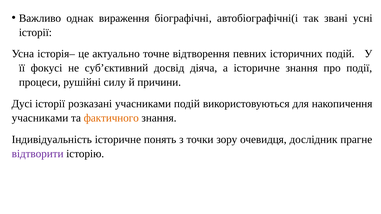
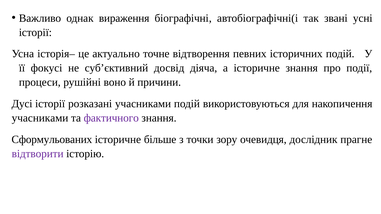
силу: силу -> воно (115, 82)
фактичного colour: orange -> purple (111, 118)
Індивідуальність: Індивідуальність -> Сформульованих (52, 140)
понять: понять -> більше (160, 140)
